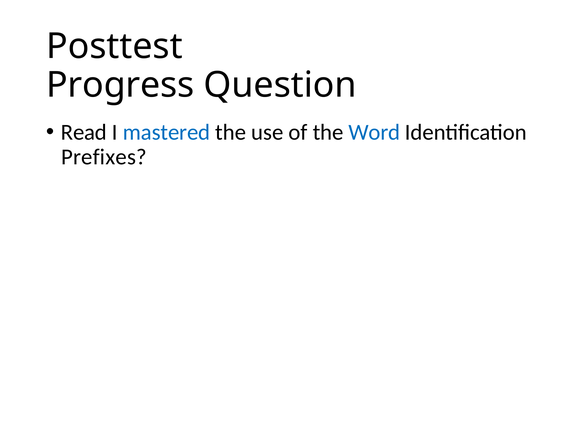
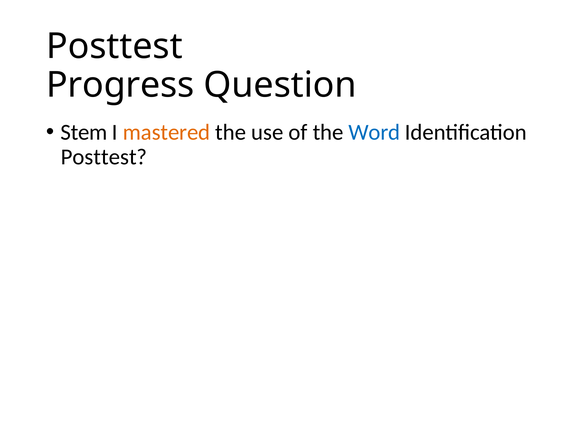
Read: Read -> Stem (84, 132)
mastered colour: blue -> orange (167, 132)
Prefixes: Prefixes -> Posttest (104, 157)
